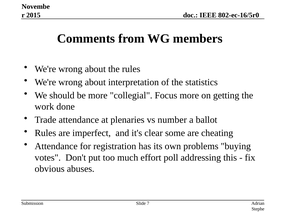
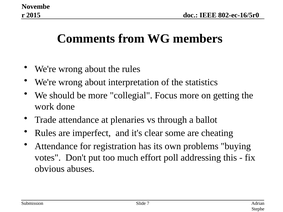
number: number -> through (172, 120)
